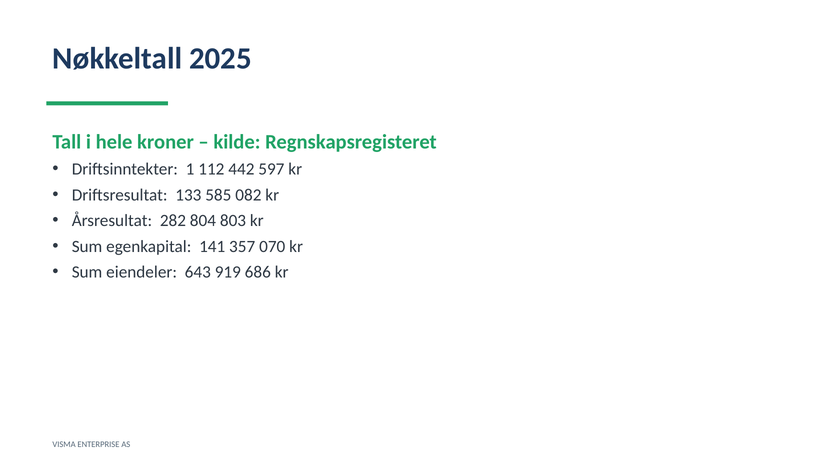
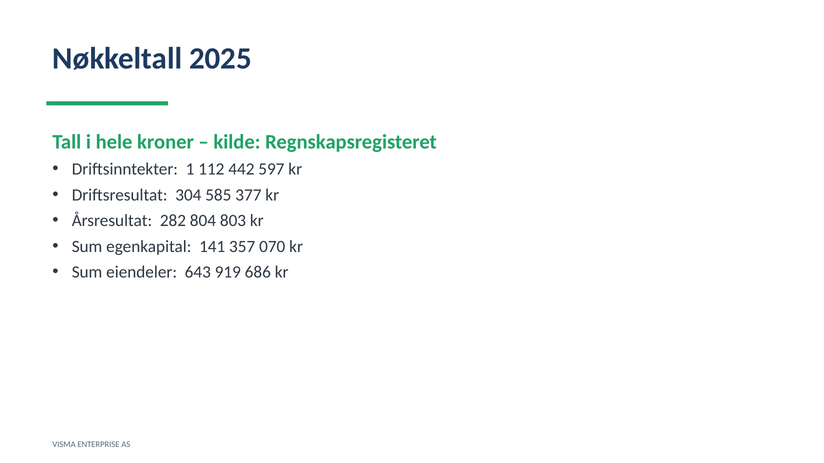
133: 133 -> 304 (188, 195)
082: 082 -> 377 (248, 195)
